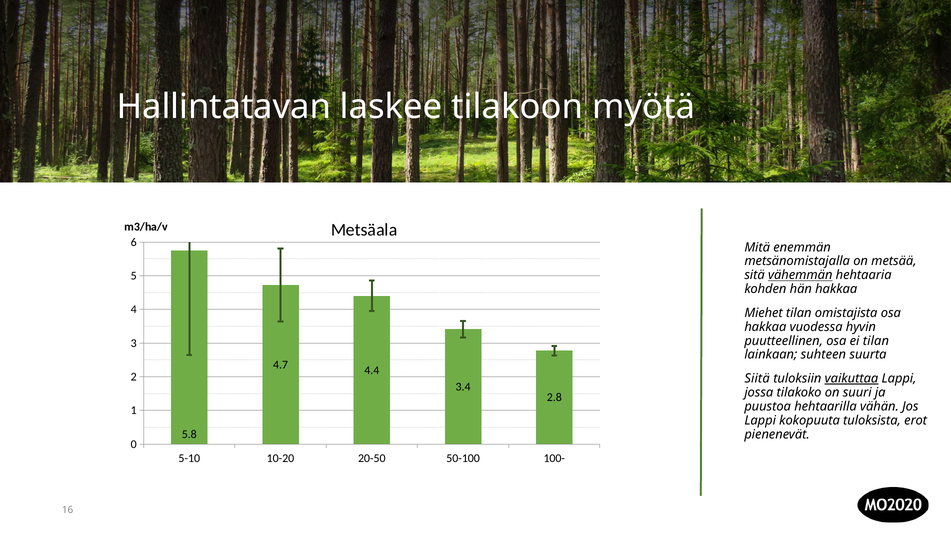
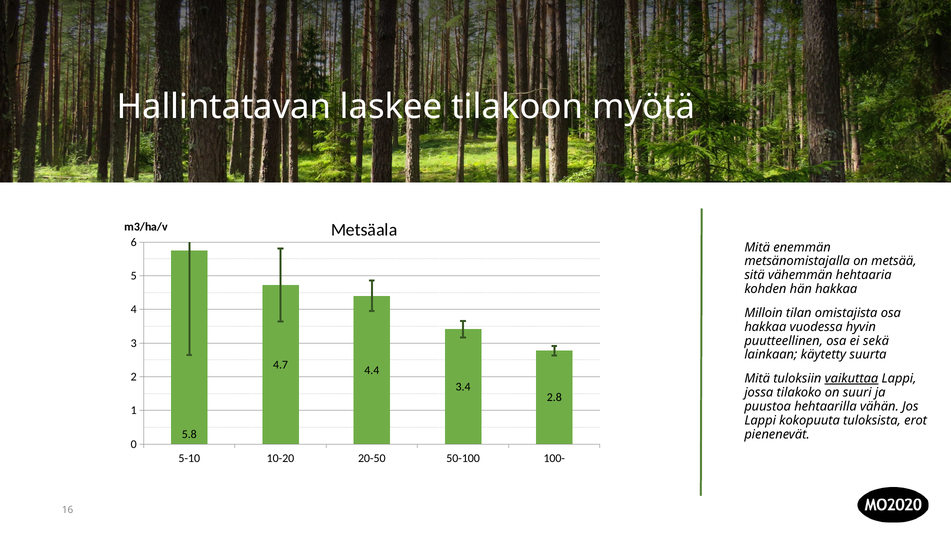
vähemmän underline: present -> none (800, 275)
Miehet: Miehet -> Milloin (764, 313)
ei tilan: tilan -> sekä (876, 341)
suhteen: suhteen -> käytetty (823, 355)
Siitä: Siitä -> Mitä (757, 379)
